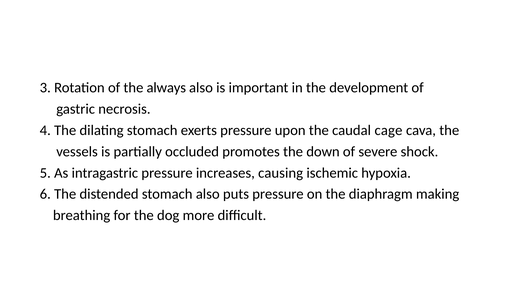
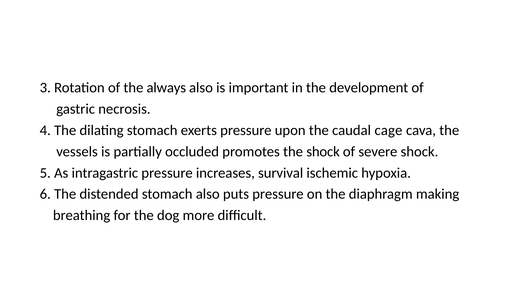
the down: down -> shock (323, 152)
causing: causing -> survival (281, 173)
